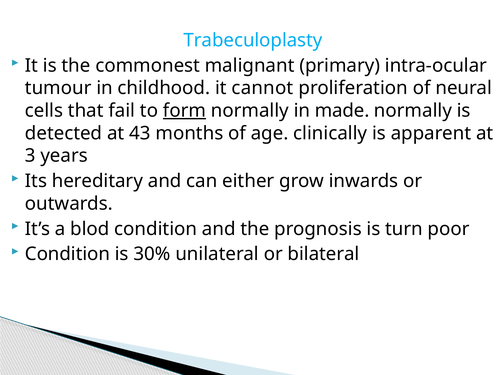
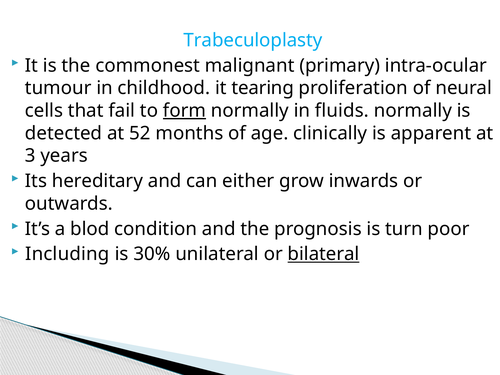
cannot: cannot -> tearing (263, 88)
made: made -> fluids (342, 111)
43: 43 -> 52 (140, 133)
Condition: Condition -> Including (67, 254)
bilateral underline: none -> present (324, 254)
